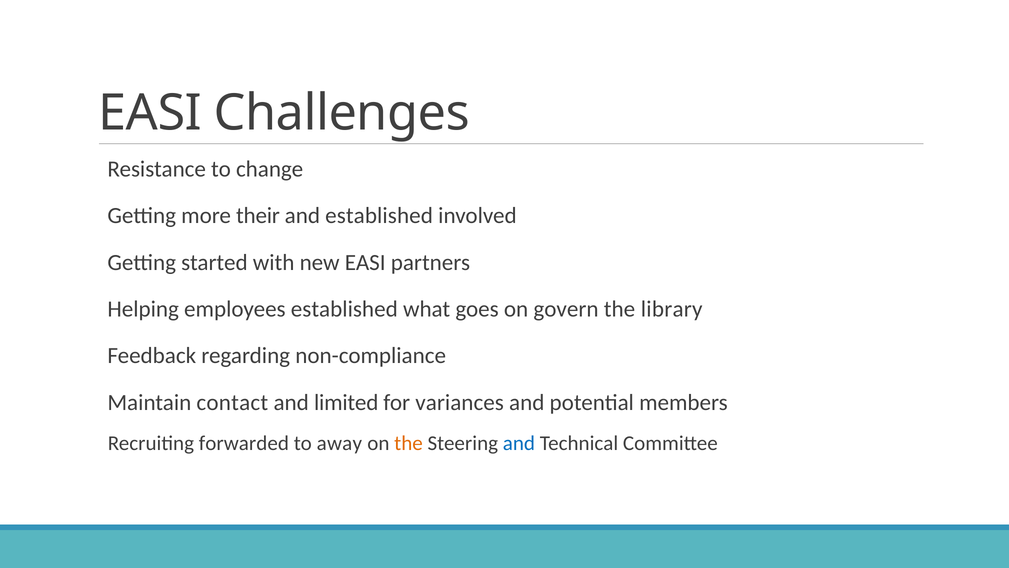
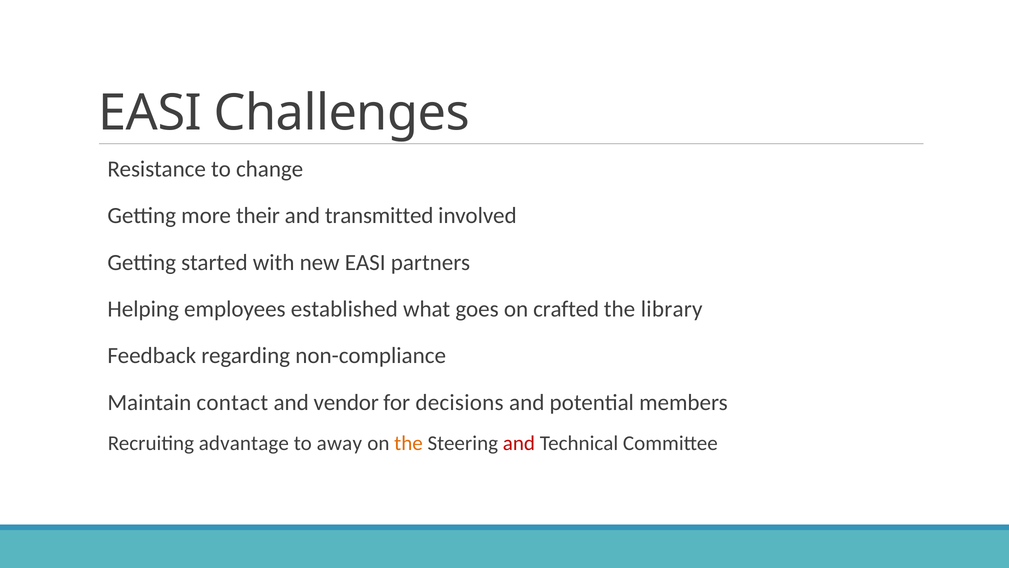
and established: established -> transmitted (379, 216)
govern: govern -> crafted (566, 309)
limited: limited -> vendor (346, 402)
variances: variances -> decisions (459, 402)
forwarded: forwarded -> advantage (244, 443)
and colour: blue -> red (519, 443)
